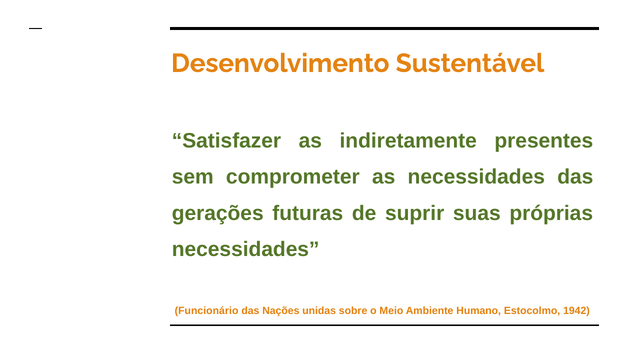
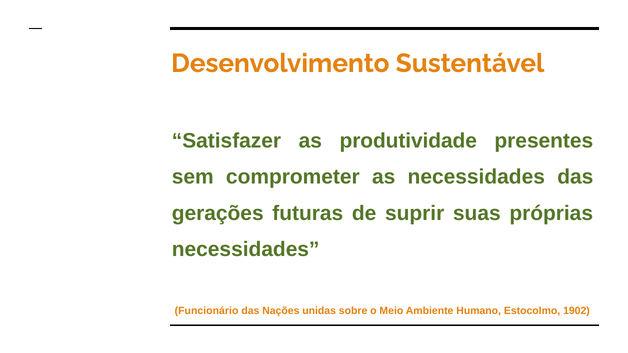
indiretamente: indiretamente -> produtividade (408, 141)
1942: 1942 -> 1902 (576, 311)
